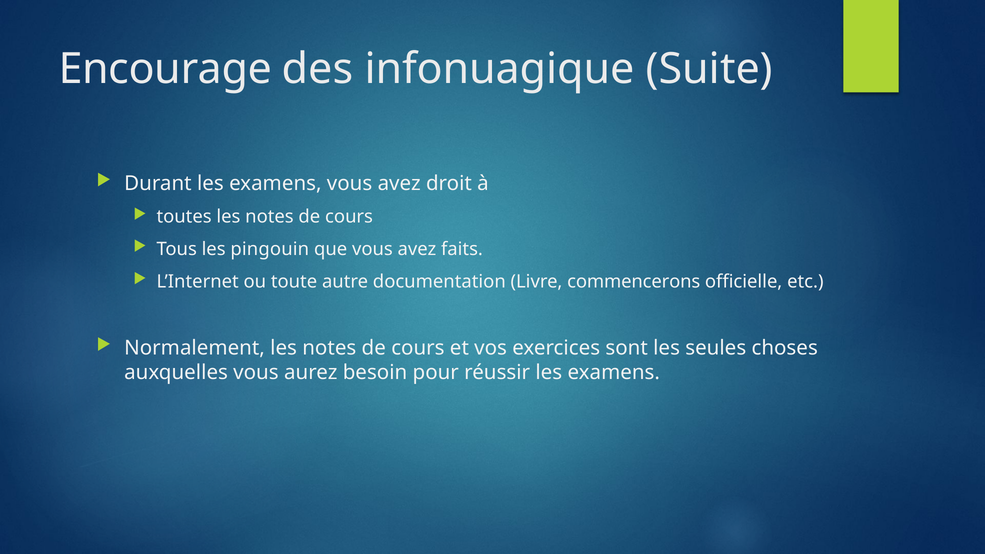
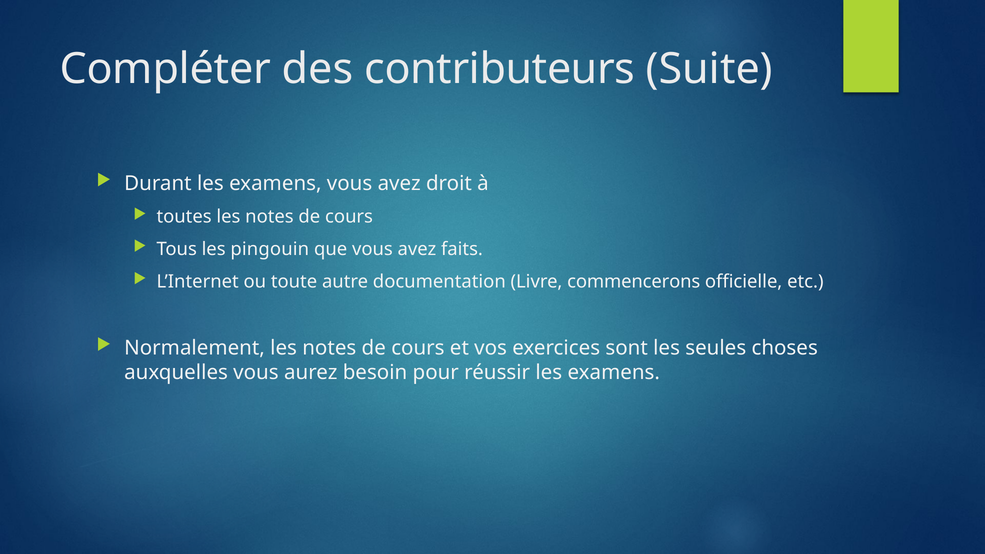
Encourage: Encourage -> Compléter (165, 69)
infonuagique: infonuagique -> contributeurs (500, 69)
